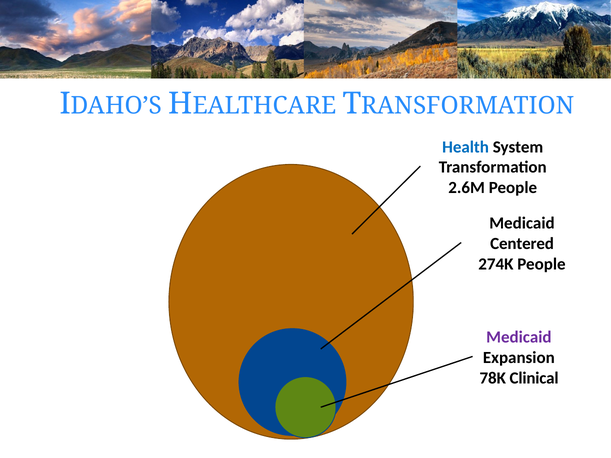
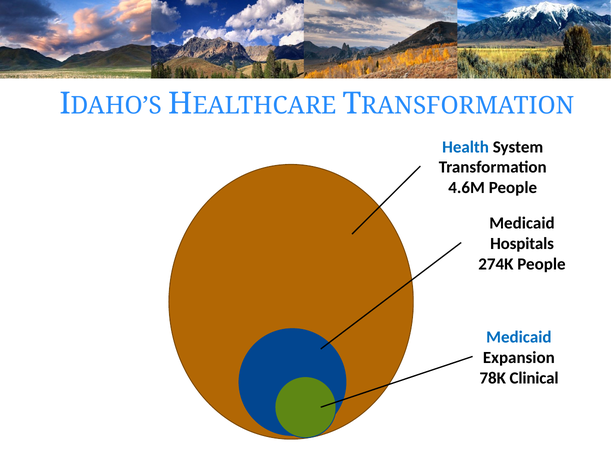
2.6M: 2.6M -> 4.6M (467, 188)
Centered: Centered -> Hospitals (522, 244)
Medicaid colour: purple -> blue (519, 337)
